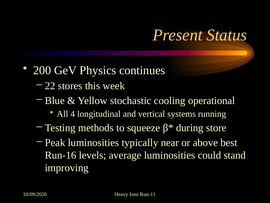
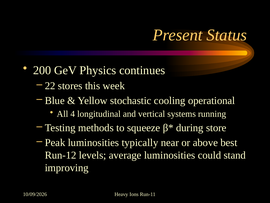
Run-16: Run-16 -> Run-12 (61, 155)
